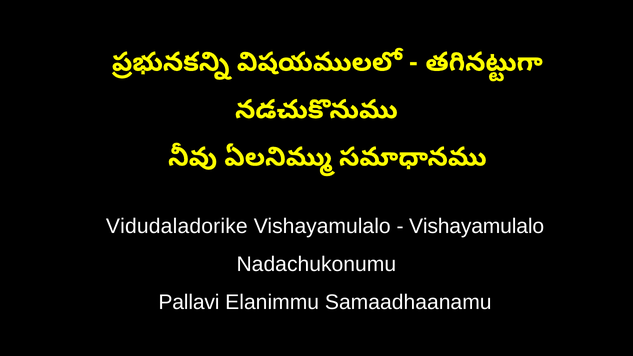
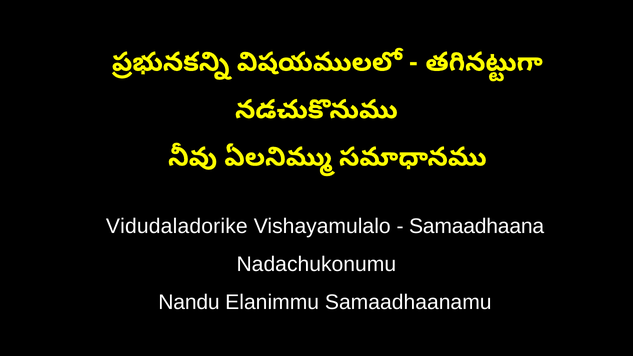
Vishayamulalo: Vishayamulalo -> Samaadhaana (477, 226)
Pallavi: Pallavi -> Nandu (189, 302)
